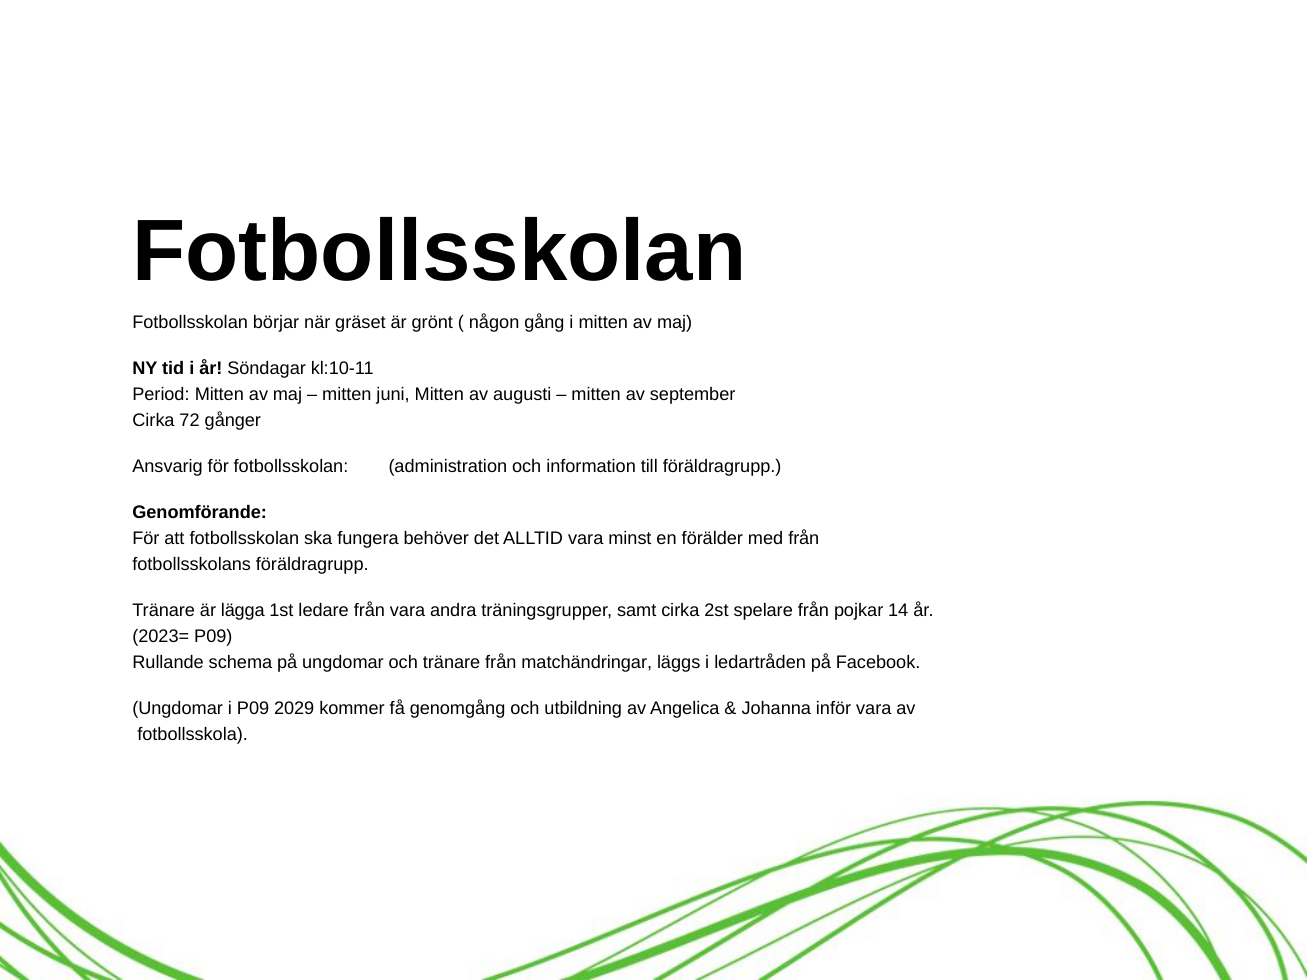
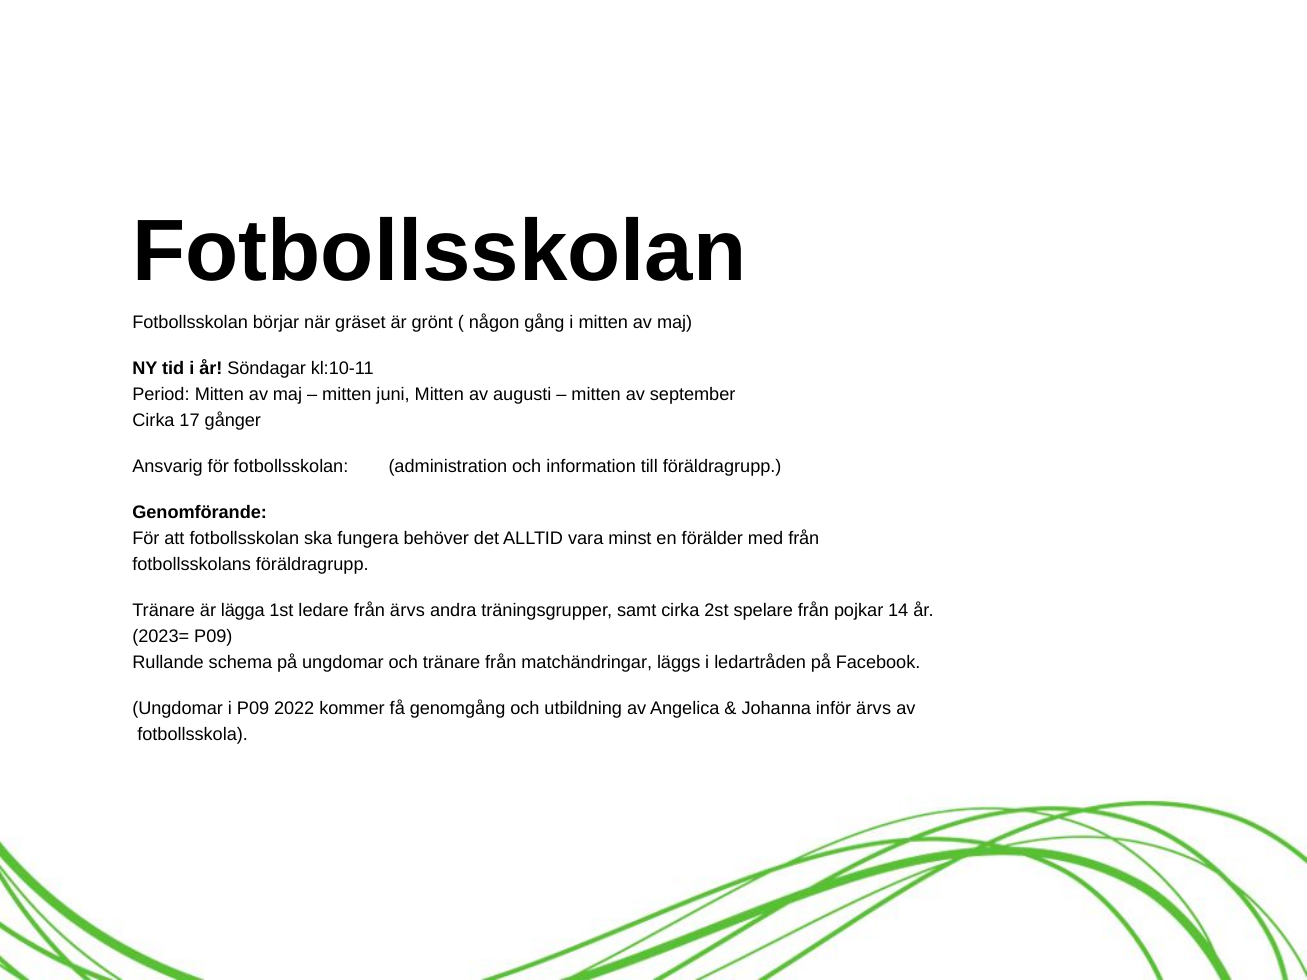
72: 72 -> 17 (190, 421)
från vara: vara -> ärvs (407, 611)
2029: 2029 -> 2022 (294, 709)
inför vara: vara -> ärvs (874, 709)
